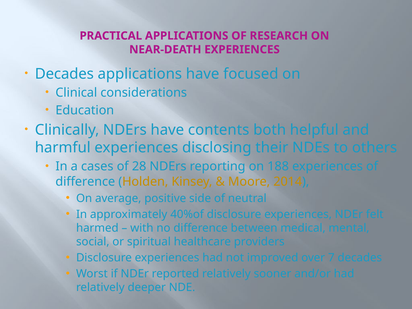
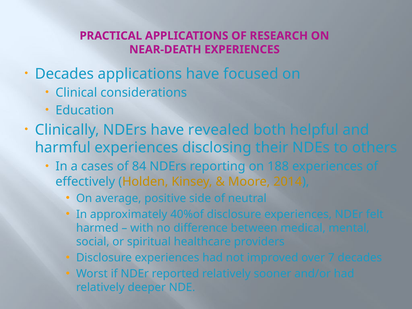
contents: contents -> revealed (219, 130)
28: 28 -> 84 (139, 167)
difference: difference -> effectively (85, 182)
